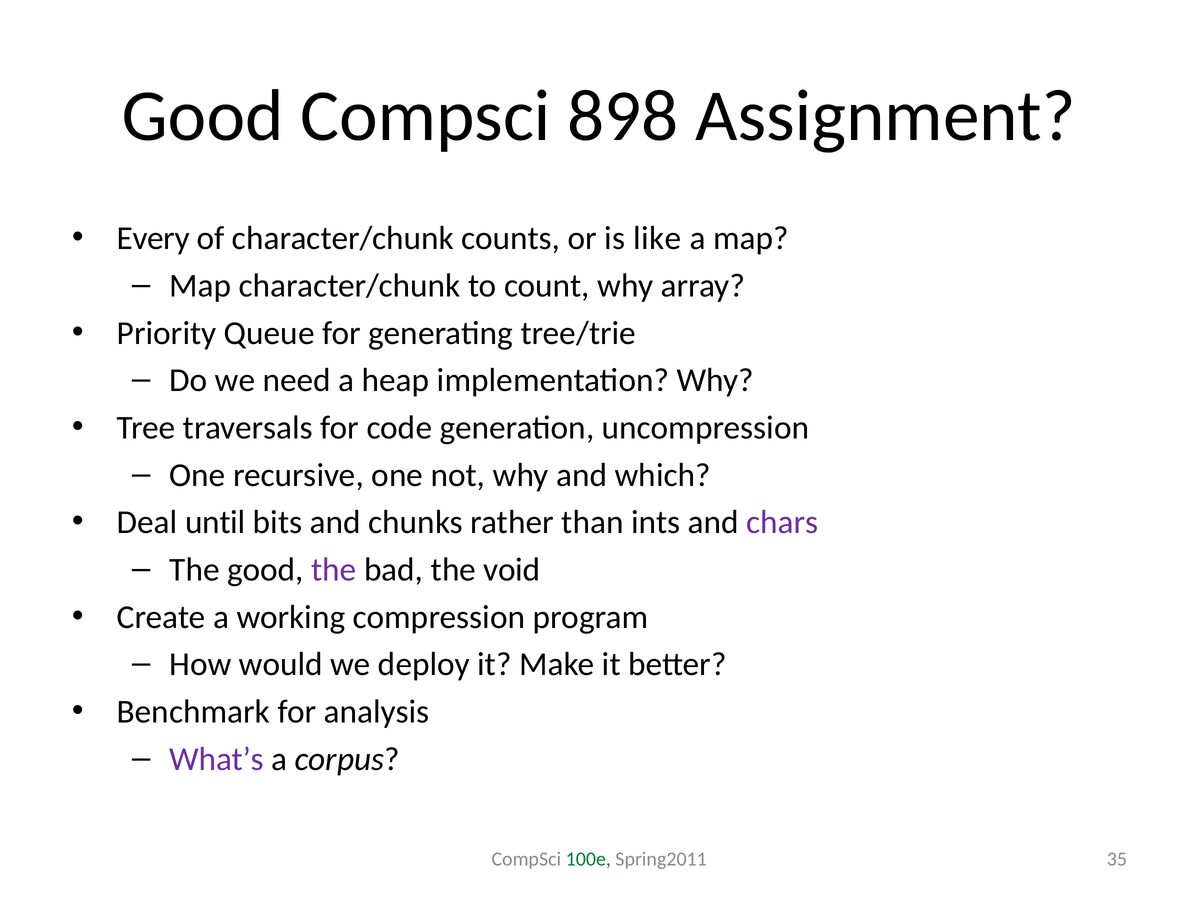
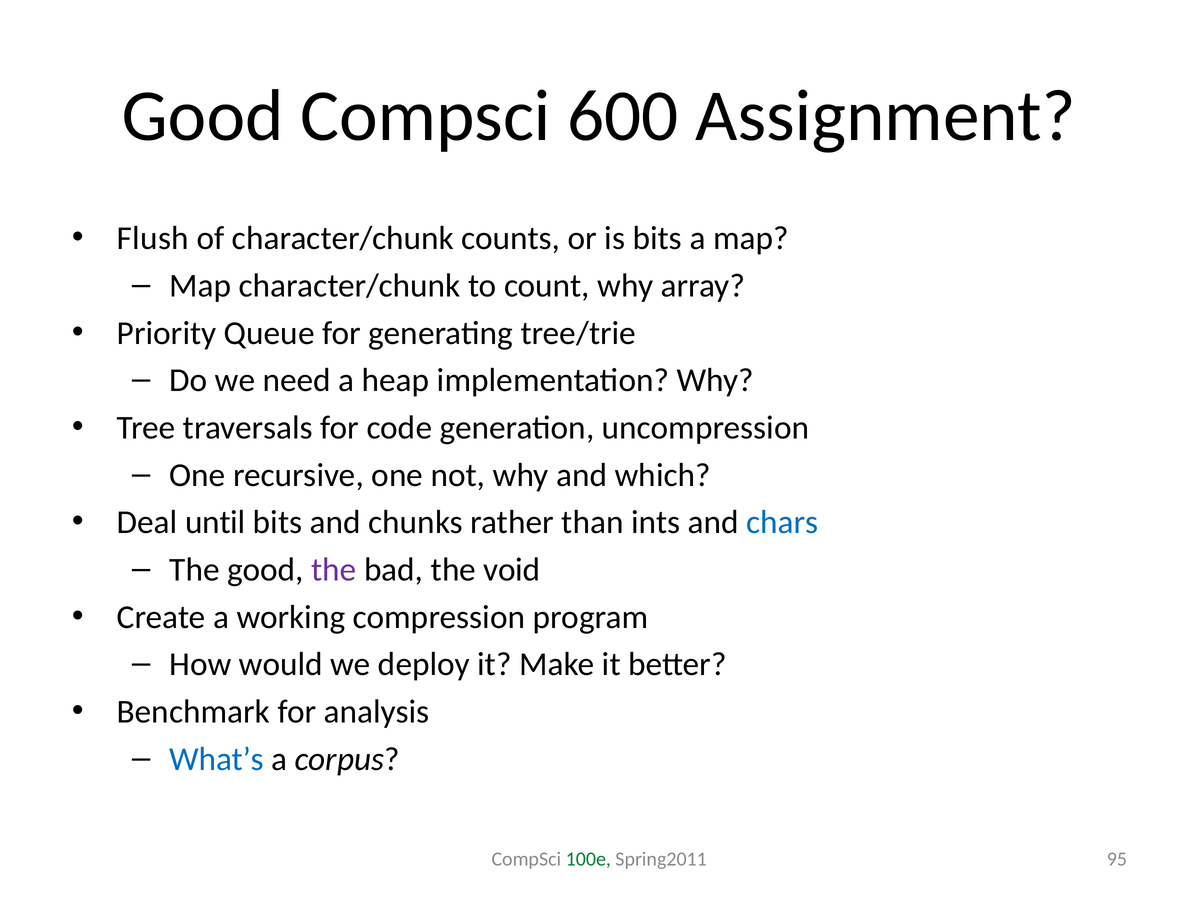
898: 898 -> 600 (623, 116)
Every: Every -> Flush (153, 238)
is like: like -> bits (657, 238)
chars colour: purple -> blue (782, 522)
What’s colour: purple -> blue (217, 758)
35: 35 -> 95 (1117, 859)
